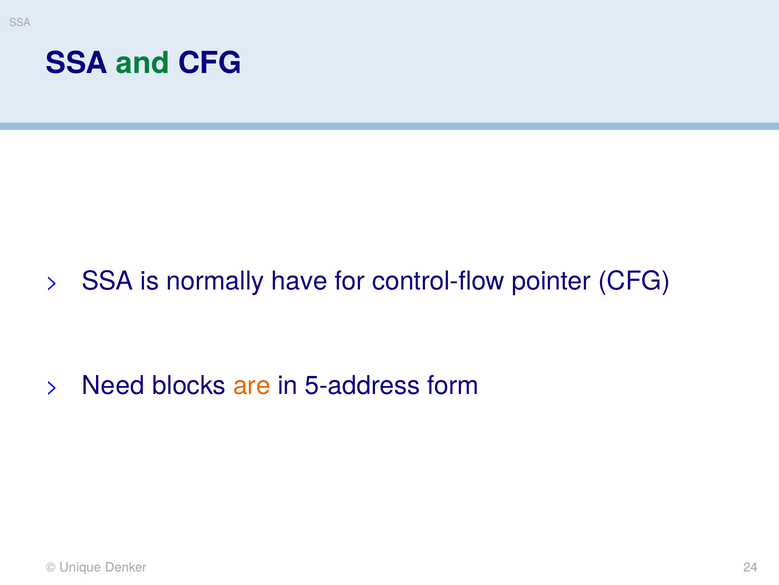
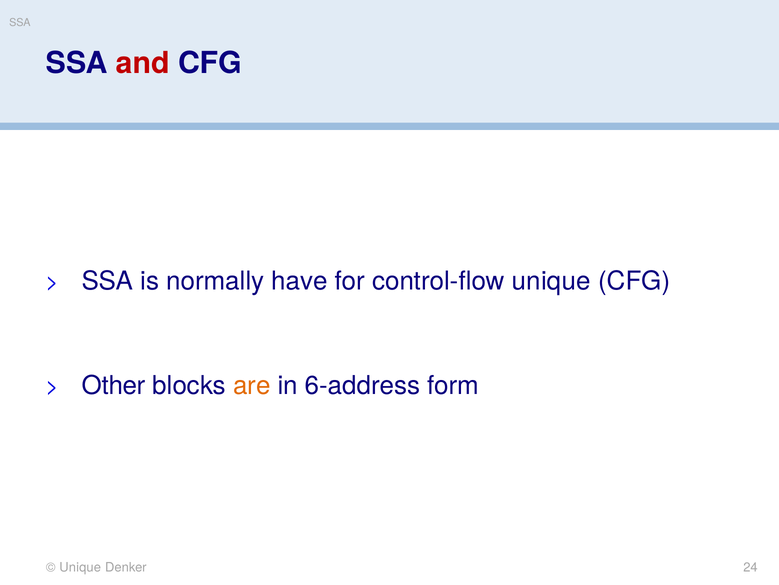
and colour: green -> red (143, 63)
control-flow pointer: pointer -> unique (551, 281)
Need: Need -> Other (114, 385)
5-address: 5-address -> 6-address (363, 385)
